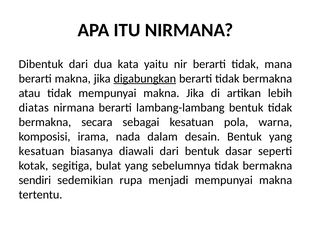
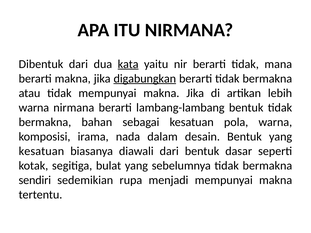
kata underline: none -> present (128, 64)
diatas: diatas -> warna (34, 108)
secara: secara -> bahan (97, 122)
